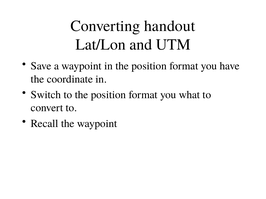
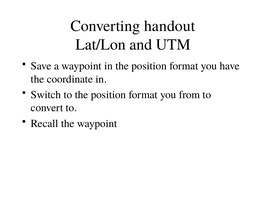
what: what -> from (189, 95)
